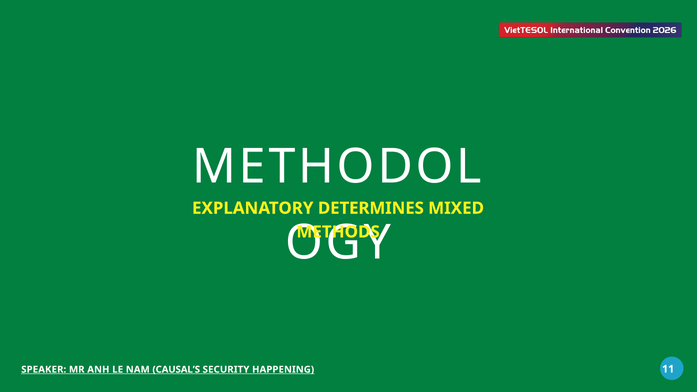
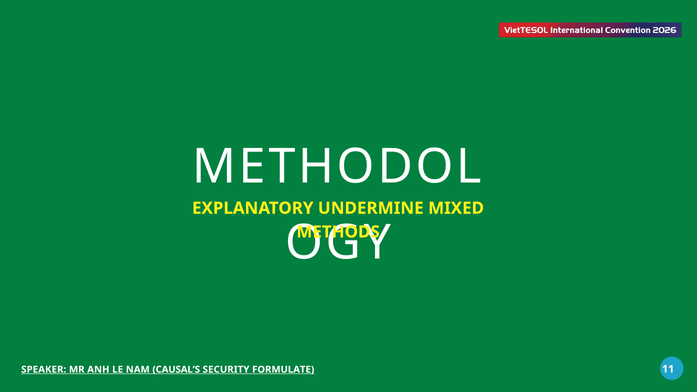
DETERMINES: DETERMINES -> UNDERMINE (371, 208)
HAPPENING: HAPPENING -> FORMULATE (283, 370)
